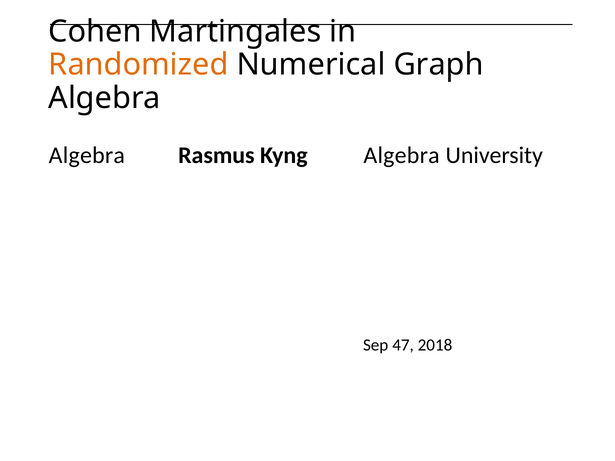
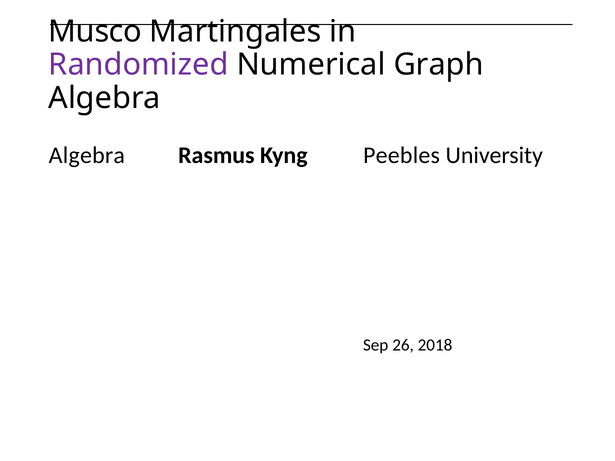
Cohen: Cohen -> Musco (95, 31)
Randomized colour: orange -> purple (139, 65)
Kyng Algebra: Algebra -> Peebles (402, 156)
47: 47 -> 26 (403, 345)
